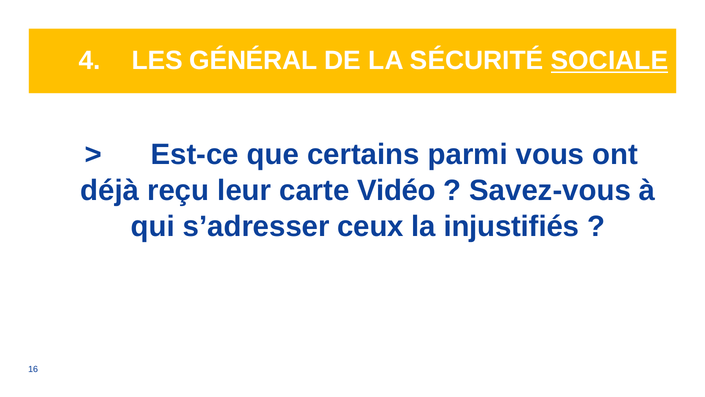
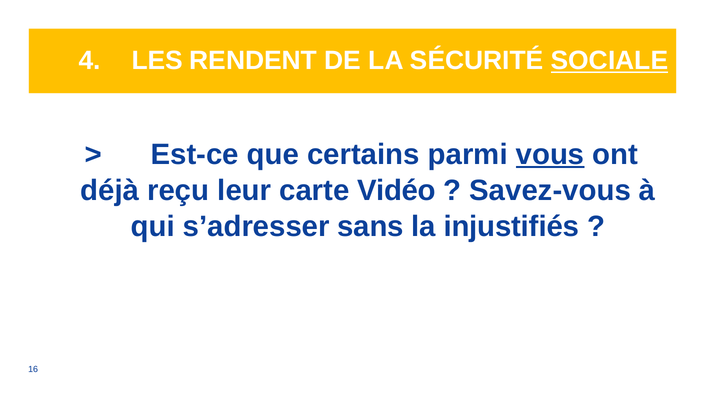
GÉNÉRAL: GÉNÉRAL -> RENDENT (253, 61)
vous underline: none -> present (550, 154)
ceux: ceux -> sans (370, 226)
